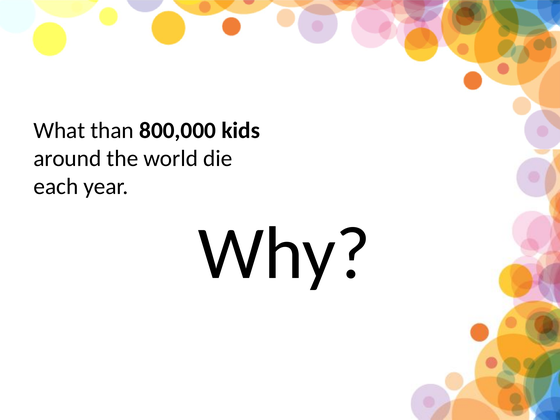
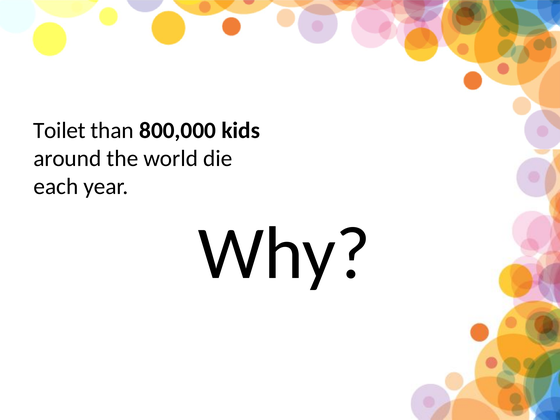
What: What -> Toilet (59, 130)
